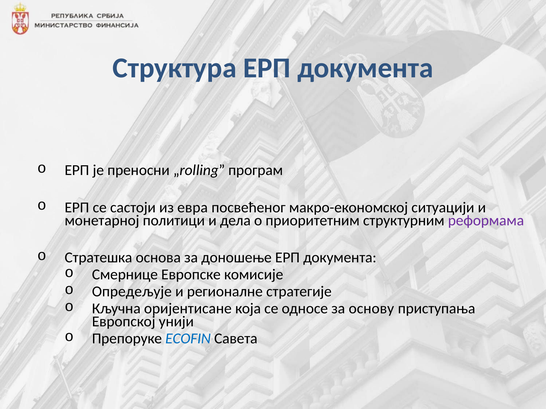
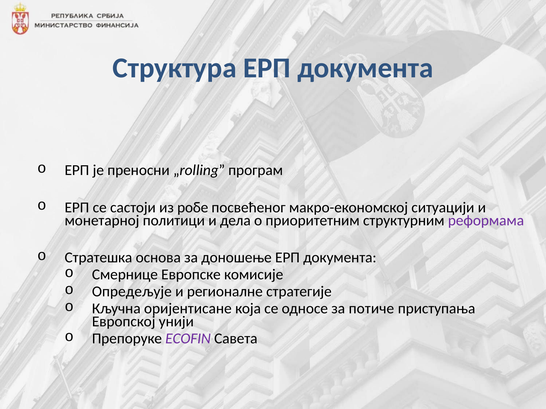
евра: евра -> робе (193, 208)
основу: основу -> потиче (371, 309)
ECOFIN colour: blue -> purple (188, 339)
